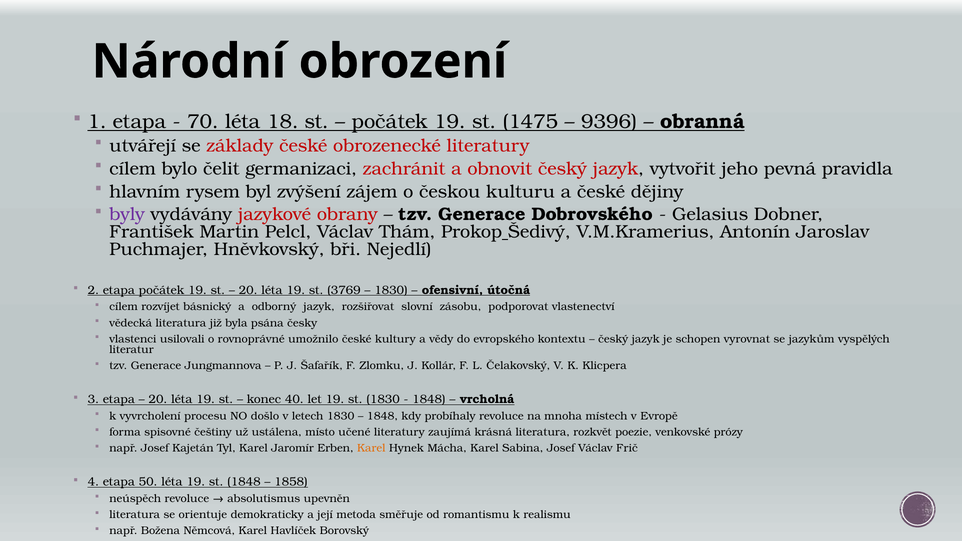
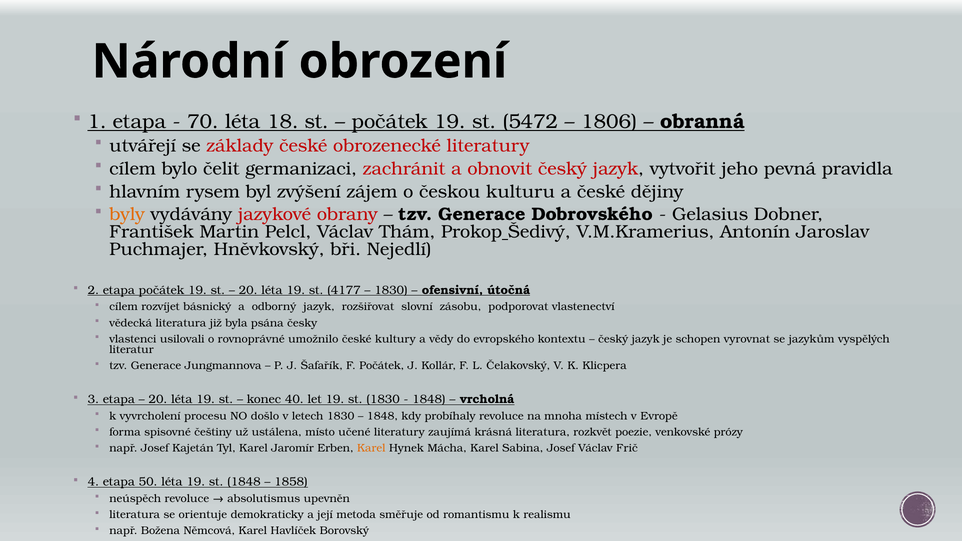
1475: 1475 -> 5472 (530, 122)
9396: 9396 -> 1806 (609, 122)
byly colour: purple -> orange (127, 215)
3769: 3769 -> 4177 (344, 290)
F Zlomku: Zlomku -> Počátek (382, 366)
